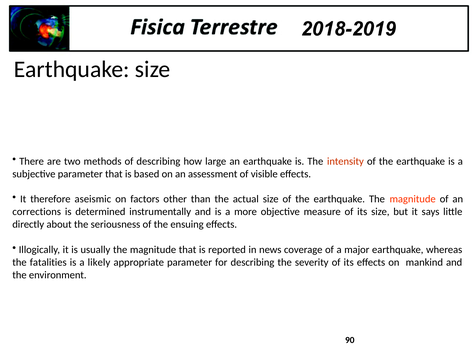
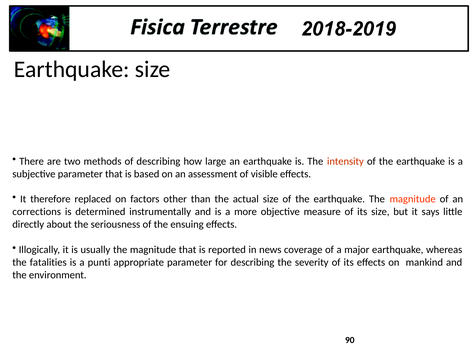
aseismic: aseismic -> replaced (93, 199)
likely: likely -> punti (99, 263)
